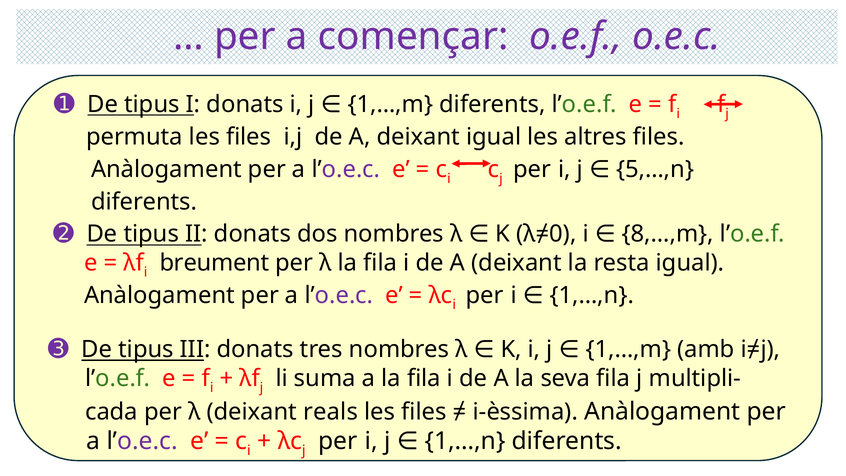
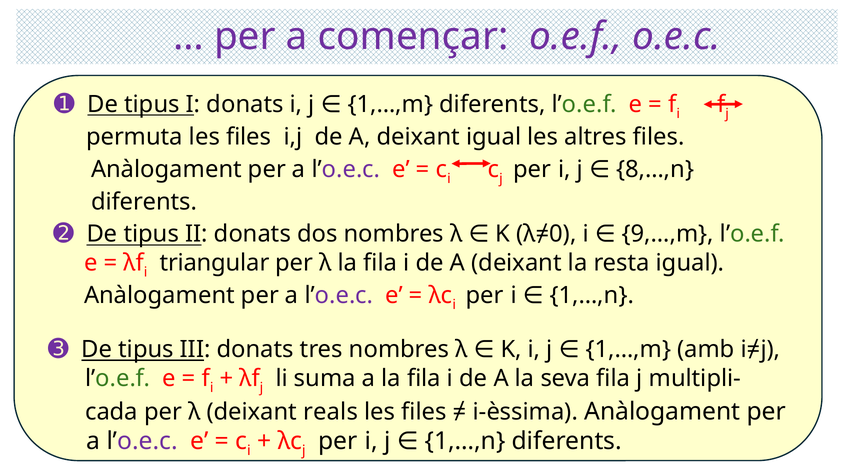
5,…,n: 5,…,n -> 8,…,n (655, 169)
8,…,m: 8,…,m -> 9,…,m (668, 234)
breument: breument -> triangular (215, 263)
